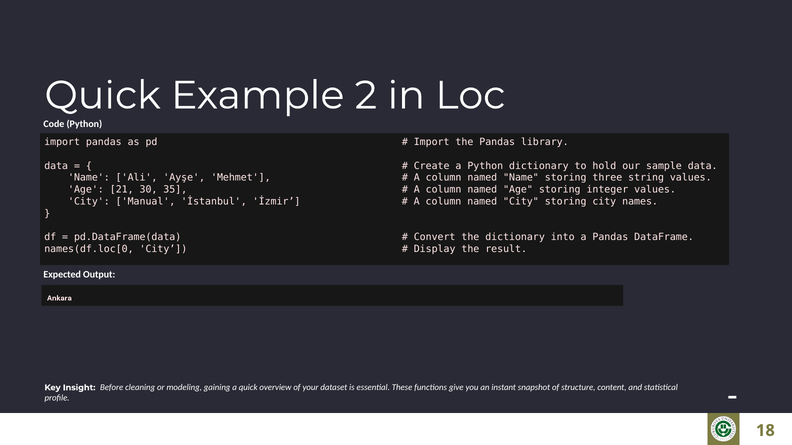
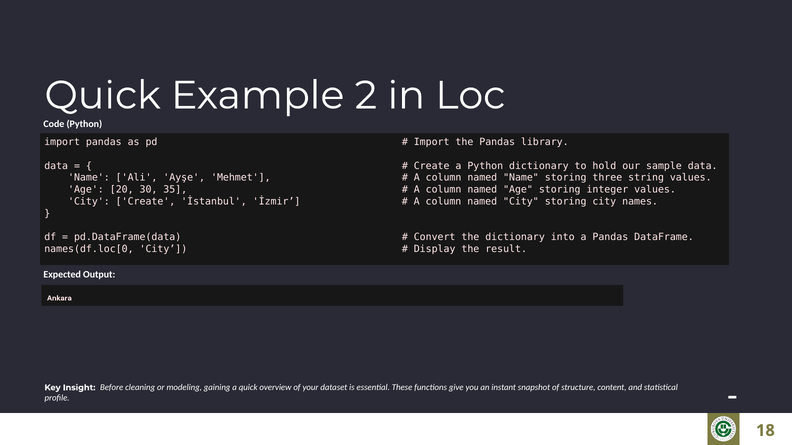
21: 21 -> 20 (122, 190)
City Manual: Manual -> Create (146, 202)
